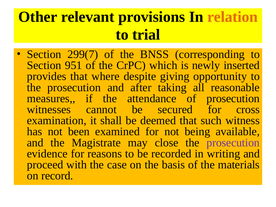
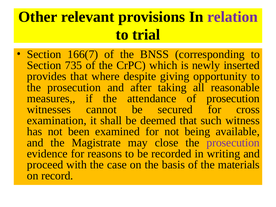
relation colour: orange -> purple (233, 17)
299(7: 299(7 -> 166(7 (83, 54)
951: 951 -> 735 (74, 65)
